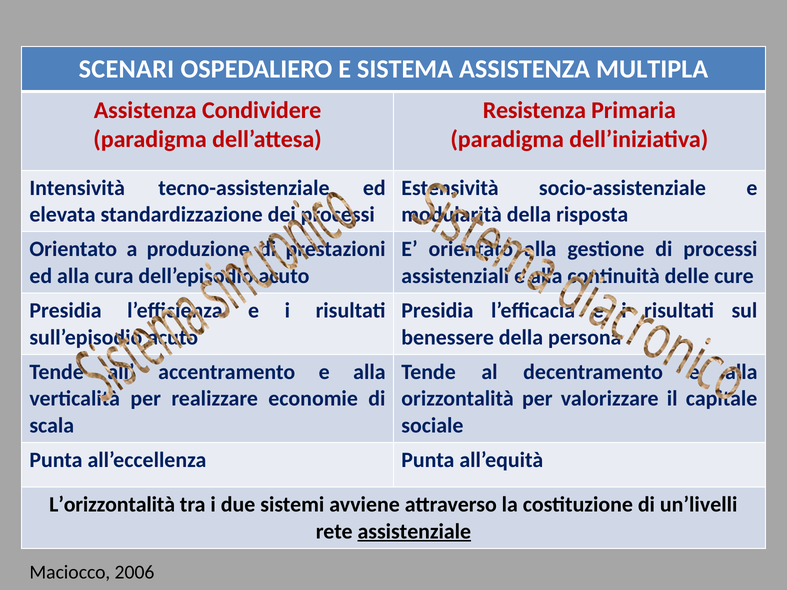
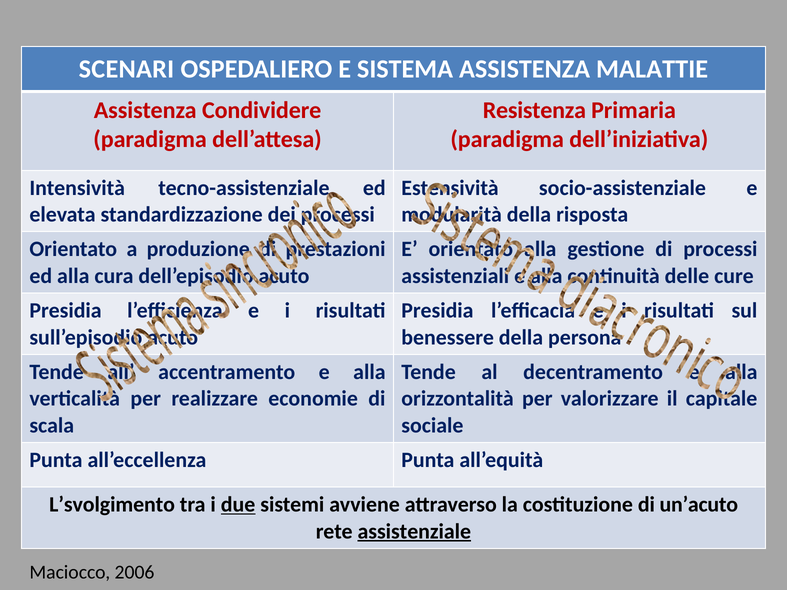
MULTIPLA: MULTIPLA -> MALATTIE (652, 69)
L’orizzontalità: L’orizzontalità -> L’svolgimento (112, 505)
due underline: none -> present (238, 505)
un’livelli: un’livelli -> un’acuto (699, 505)
